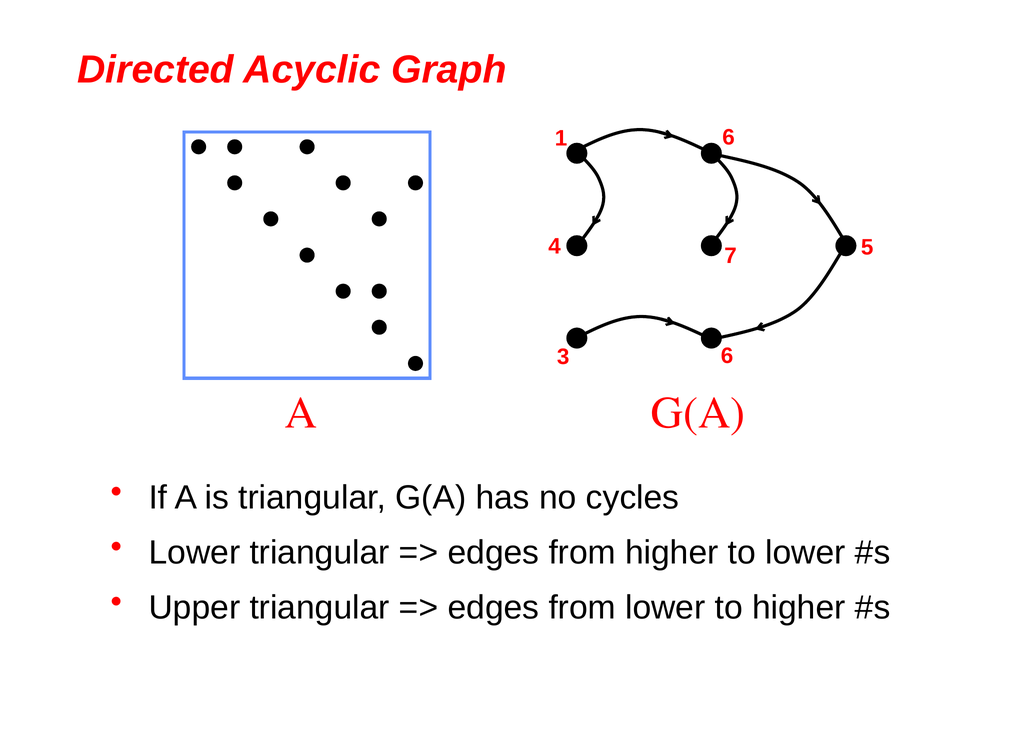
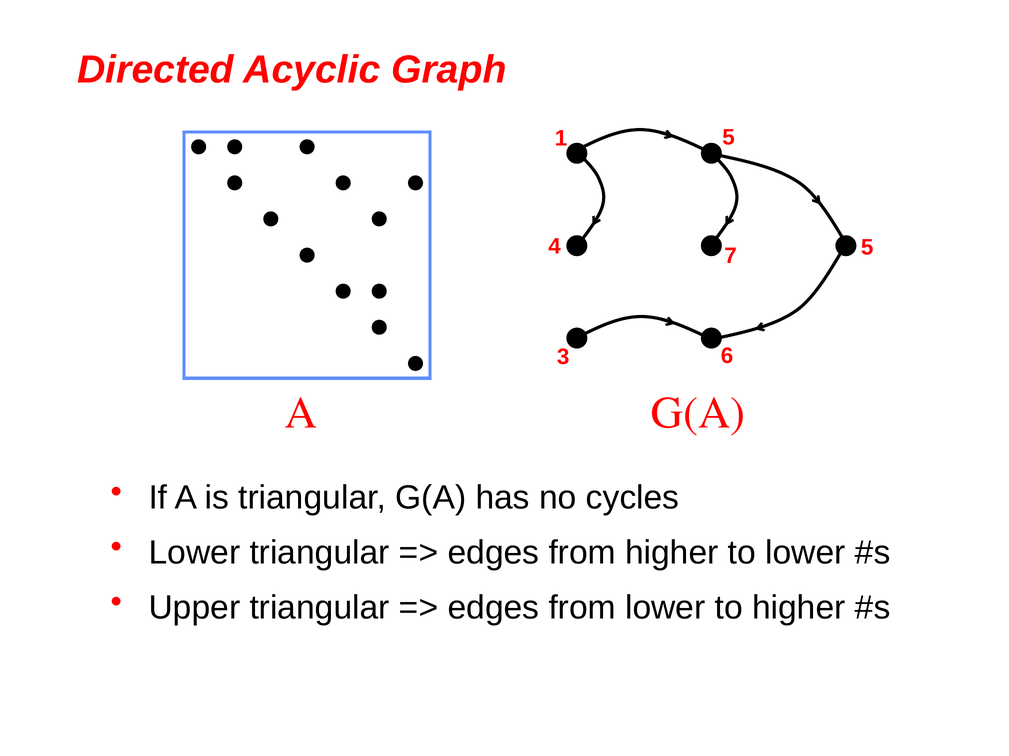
1 6: 6 -> 5 (728, 138)
